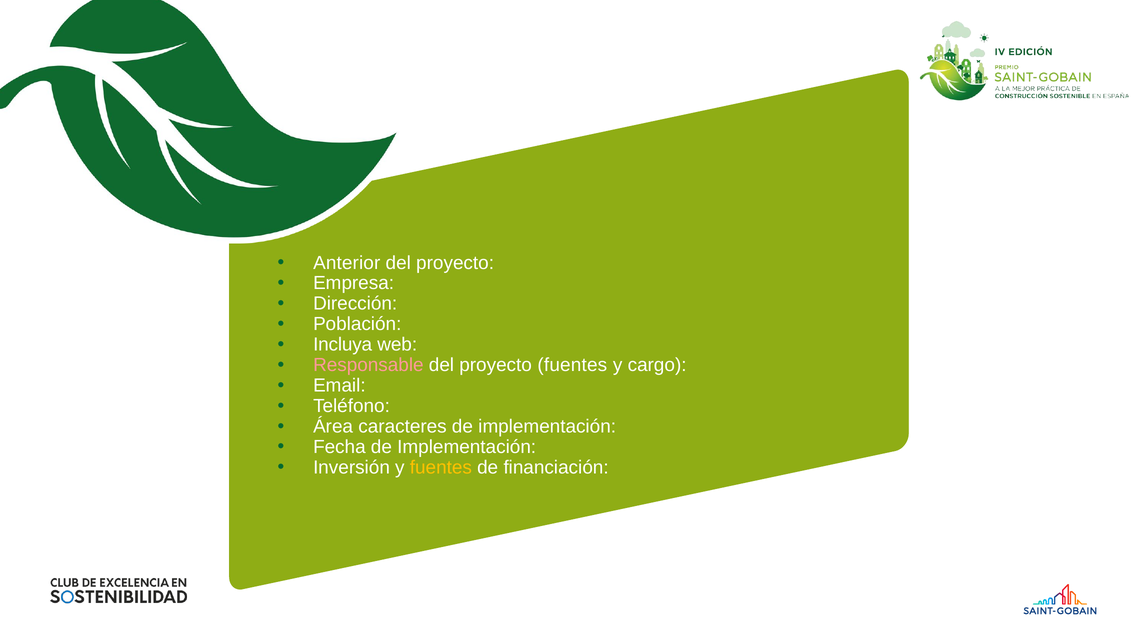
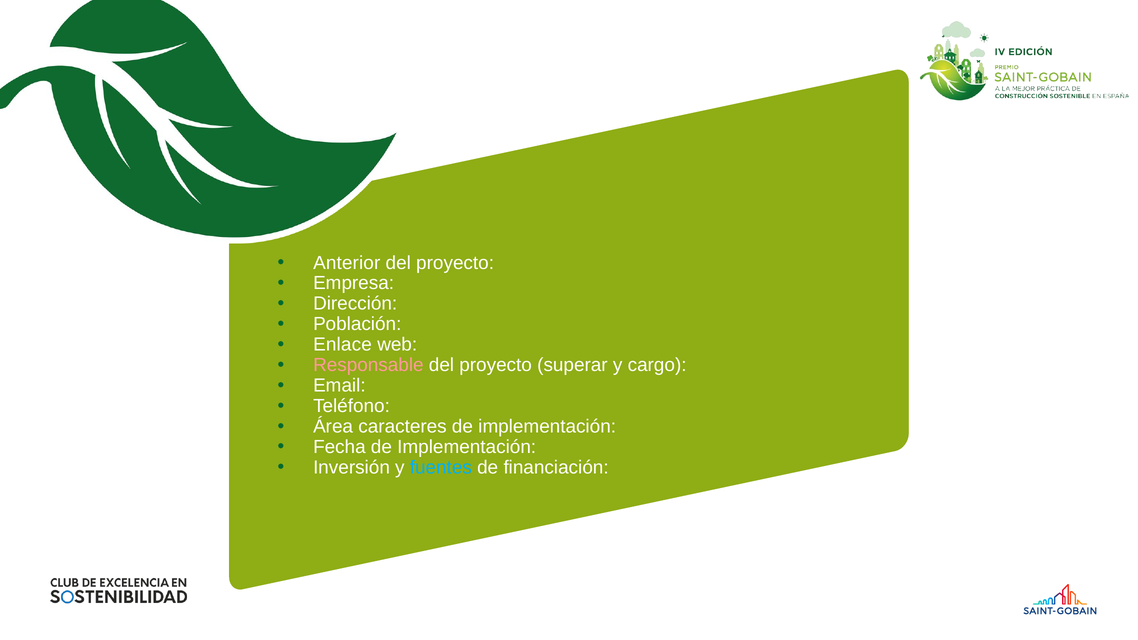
Incluya: Incluya -> Enlace (342, 345)
proyecto fuentes: fuentes -> superar (572, 365)
fuentes colour: yellow -> light blue (441, 468)
